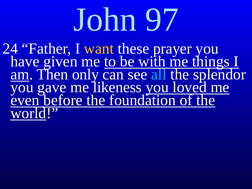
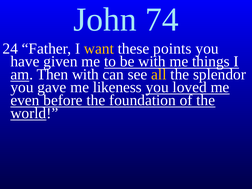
97: 97 -> 74 (162, 20)
prayer: prayer -> points (172, 49)
Then only: only -> with (85, 74)
all colour: light blue -> yellow (159, 74)
